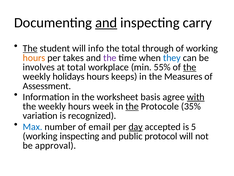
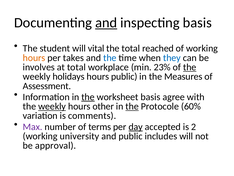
inspecting carry: carry -> basis (197, 23)
The underline: present -> none (30, 48)
info: info -> vital (96, 48)
through: through -> reached (158, 48)
the colour: purple -> blue (110, 58)
55%: 55% -> 23% (162, 67)
hours keeps: keeps -> public (124, 76)
the underline: none -> present (88, 97)
with underline: present -> none (196, 97)
weekly underline: none -> present (52, 106)
week: week -> other (103, 106)
35%: 35% -> 60% (191, 106)
recognized: recognized -> comments (92, 115)
Max colour: blue -> purple (33, 126)
email: email -> terms (100, 126)
5: 5 -> 2 (194, 126)
working inspecting: inspecting -> university (79, 136)
protocol: protocol -> includes (161, 136)
